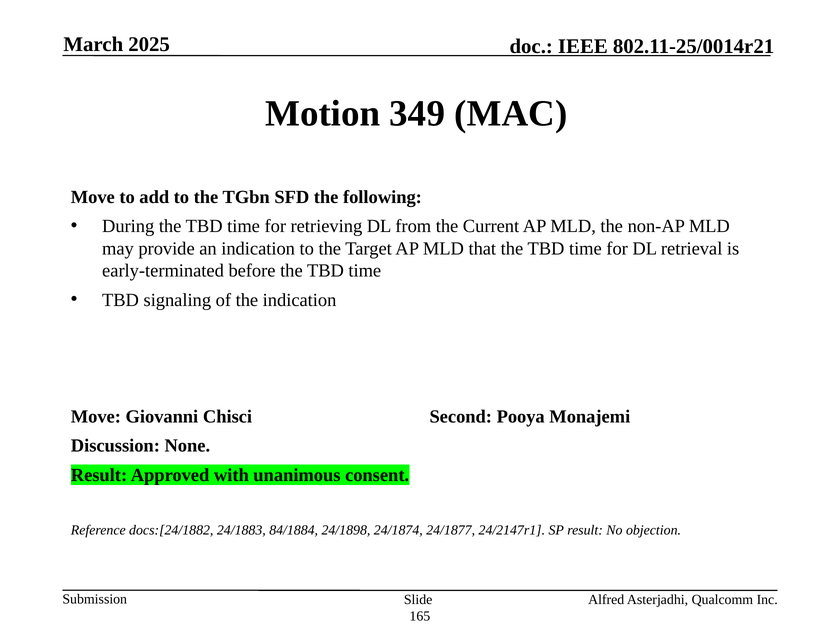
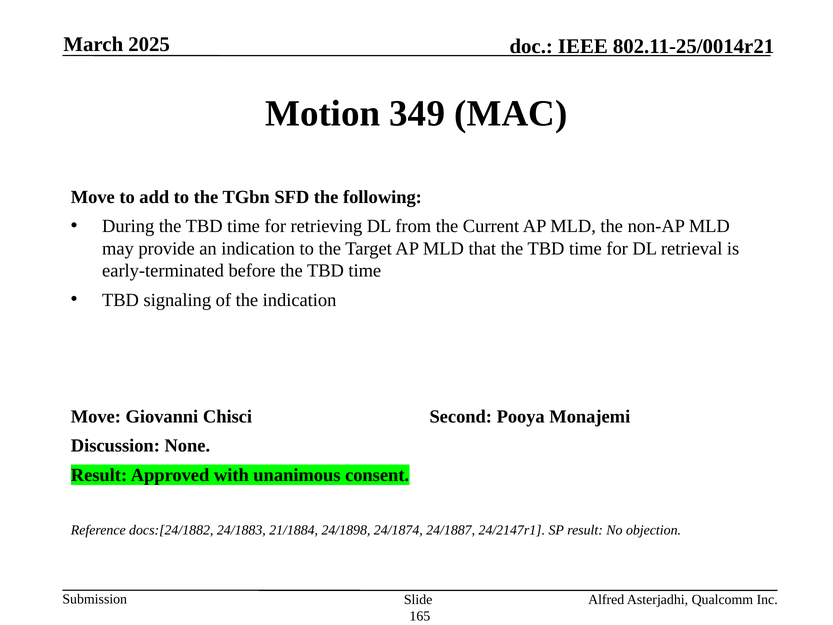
84/1884: 84/1884 -> 21/1884 (294, 530)
24/1877: 24/1877 -> 24/1887 (451, 530)
